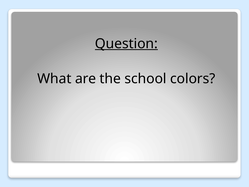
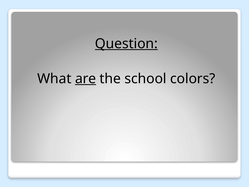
are underline: none -> present (86, 79)
